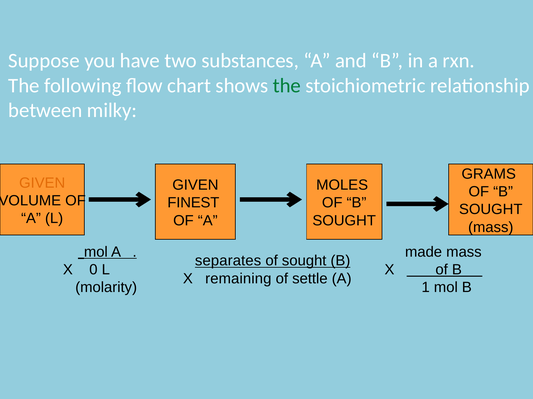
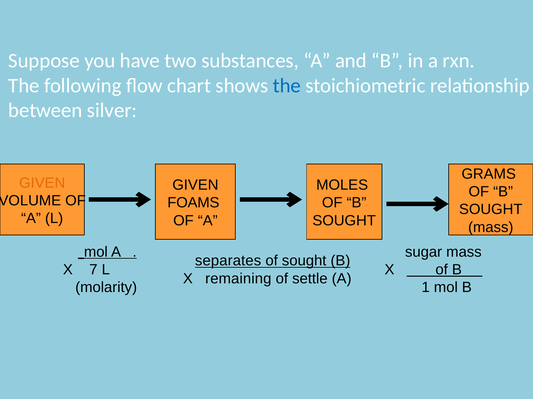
the colour: green -> blue (287, 86)
milky: milky -> silver (112, 111)
FINEST: FINEST -> FOAMS (193, 203)
made: made -> sugar (424, 252)
0: 0 -> 7 (93, 270)
